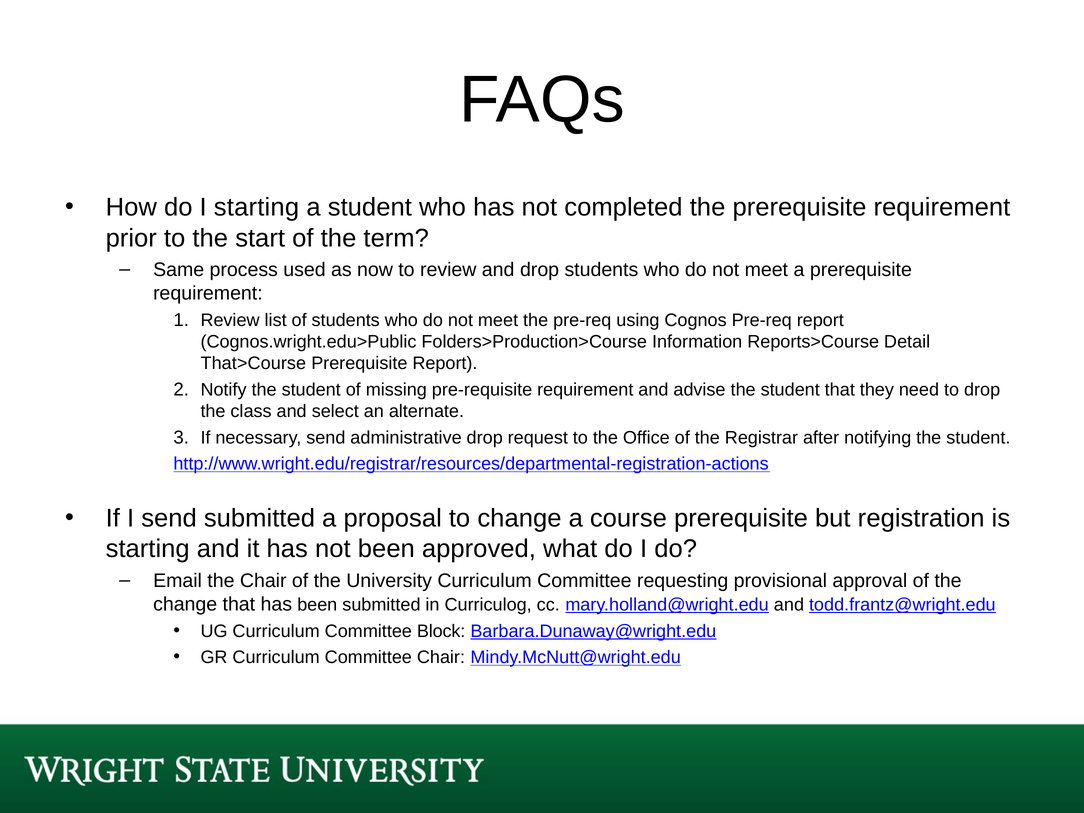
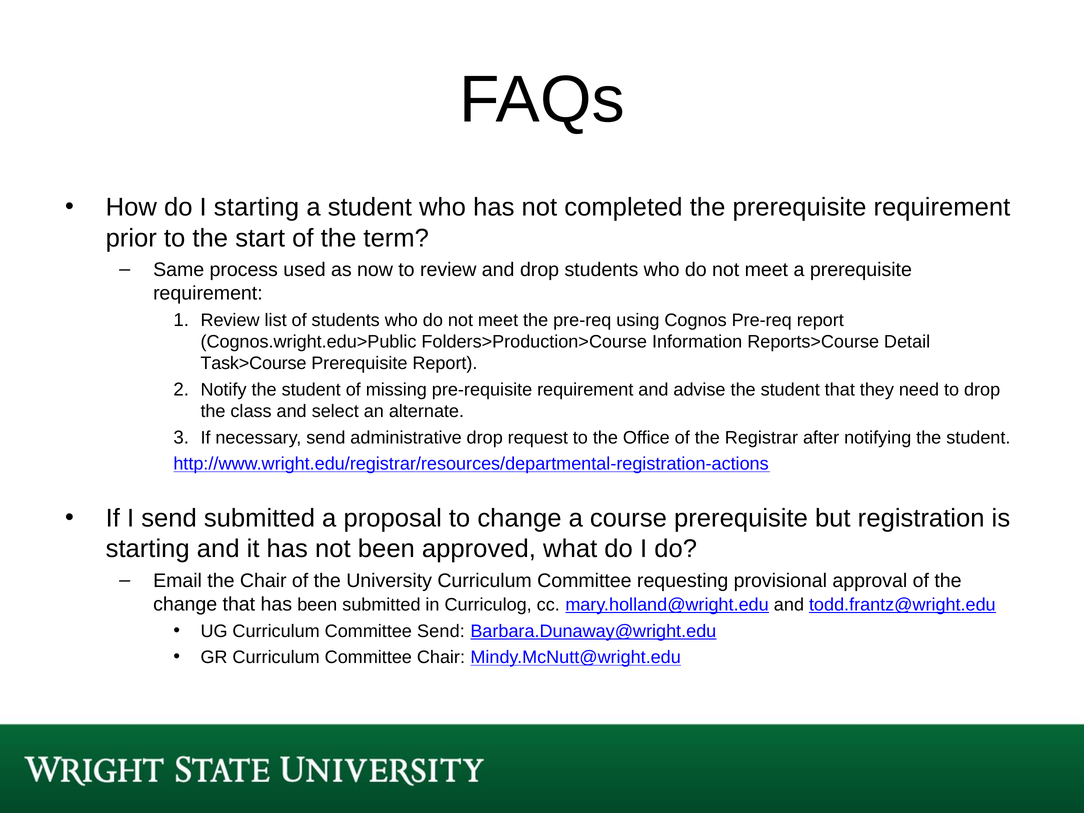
That>Course: That>Course -> Task>Course (253, 364)
Committee Block: Block -> Send (441, 631)
